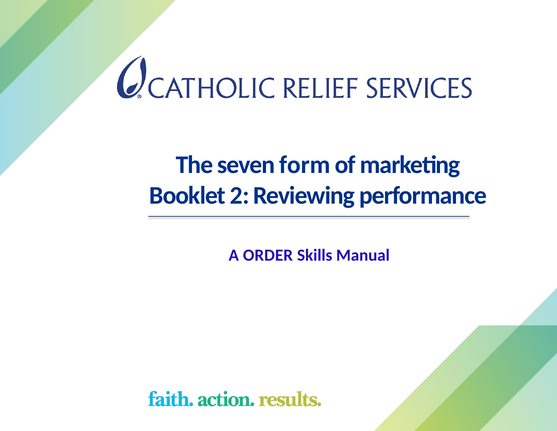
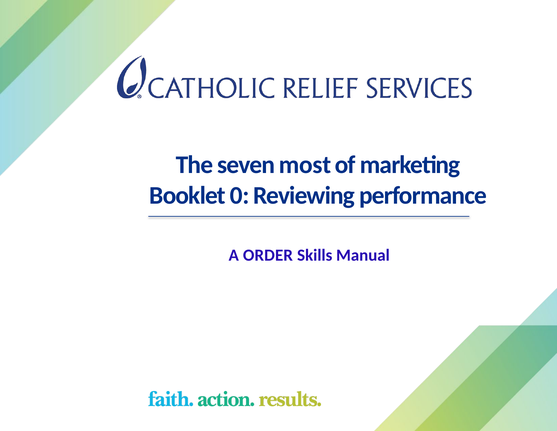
form: form -> most (305, 165)
2: 2 -> 0 (240, 195)
